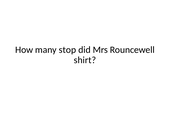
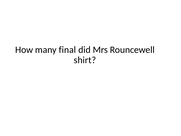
stop: stop -> final (67, 50)
